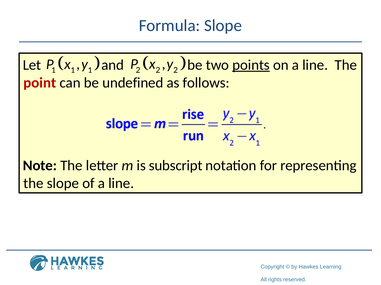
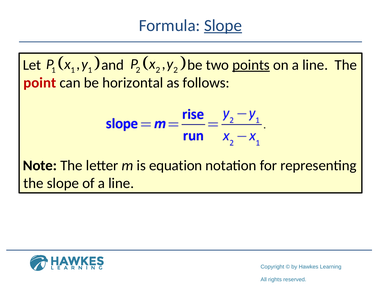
Slope underline: none -> present (223, 26)
undefined: undefined -> horizontal (133, 83)
subscript: subscript -> equation (176, 166)
